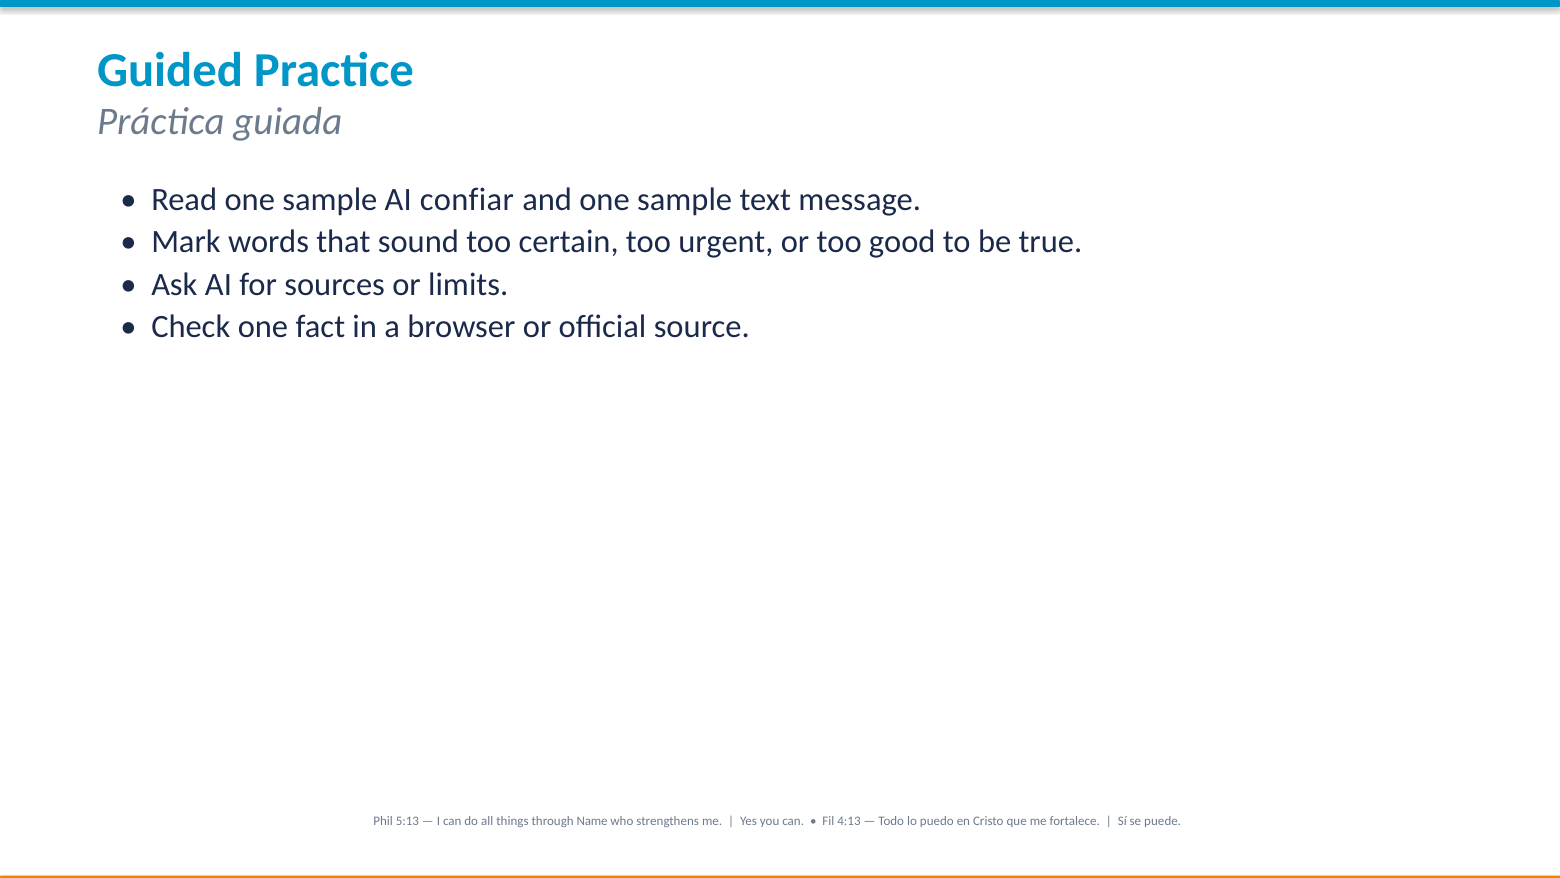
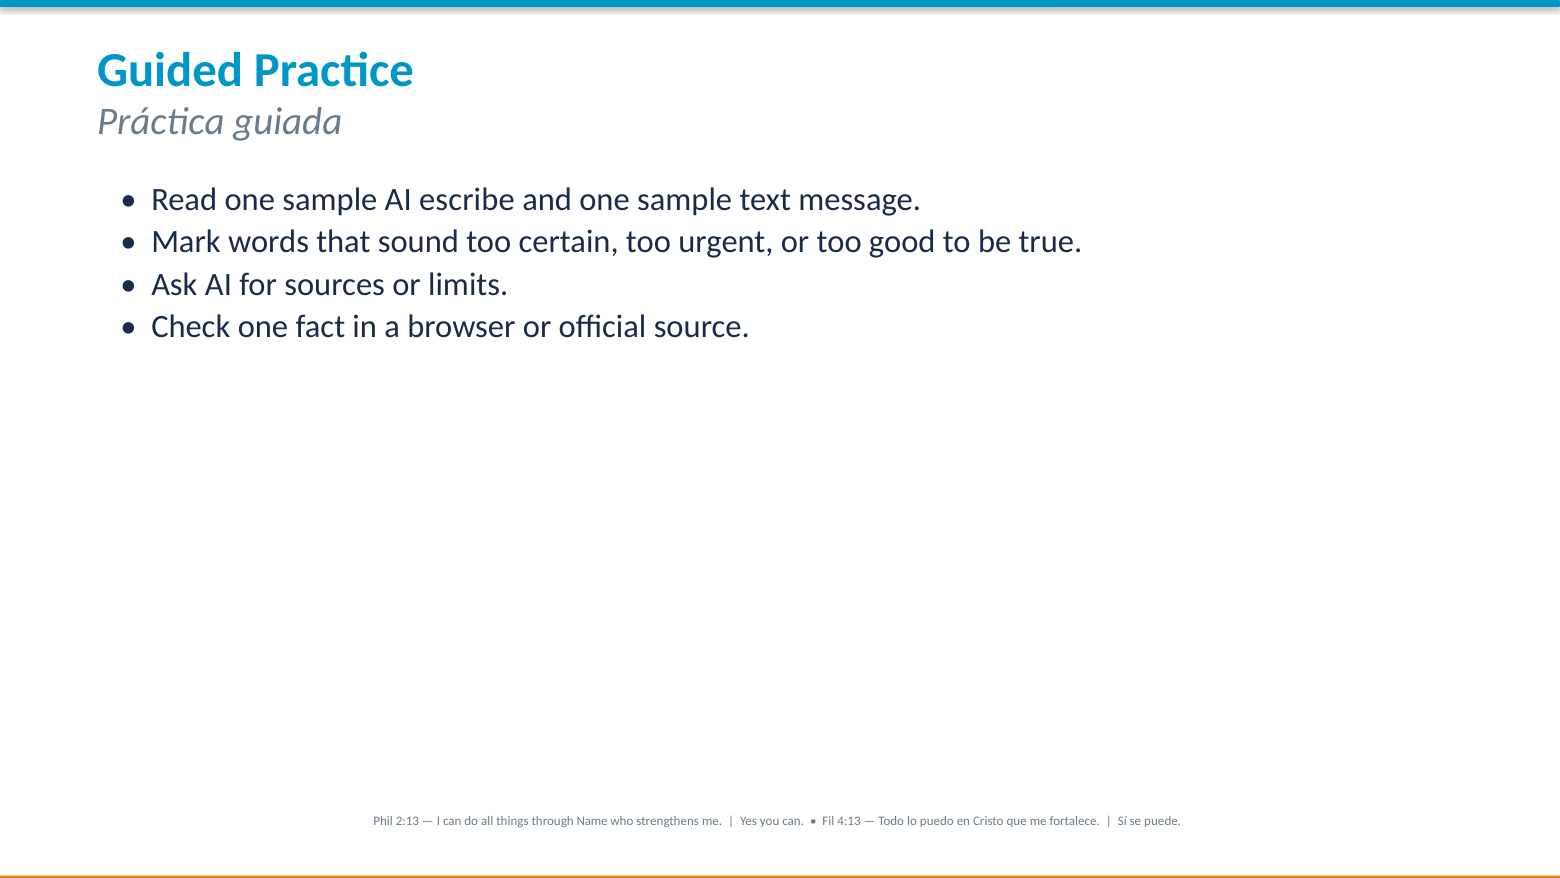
confiar: confiar -> escribe (467, 200)
5:13: 5:13 -> 2:13 (407, 821)
